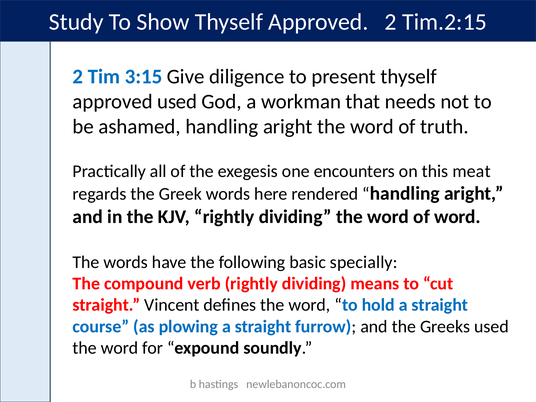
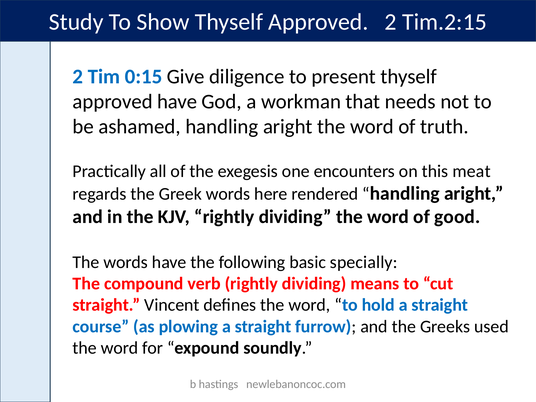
3:15: 3:15 -> 0:15 (144, 77)
approved used: used -> have (177, 102)
of word: word -> good (457, 217)
